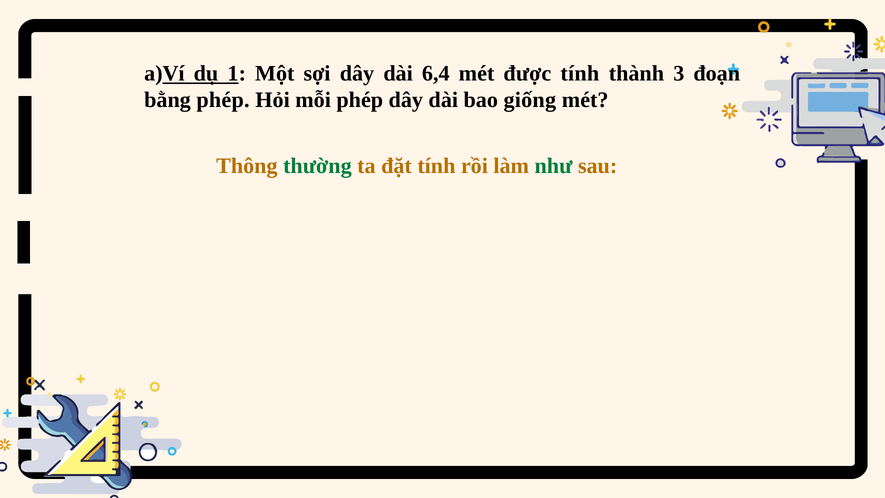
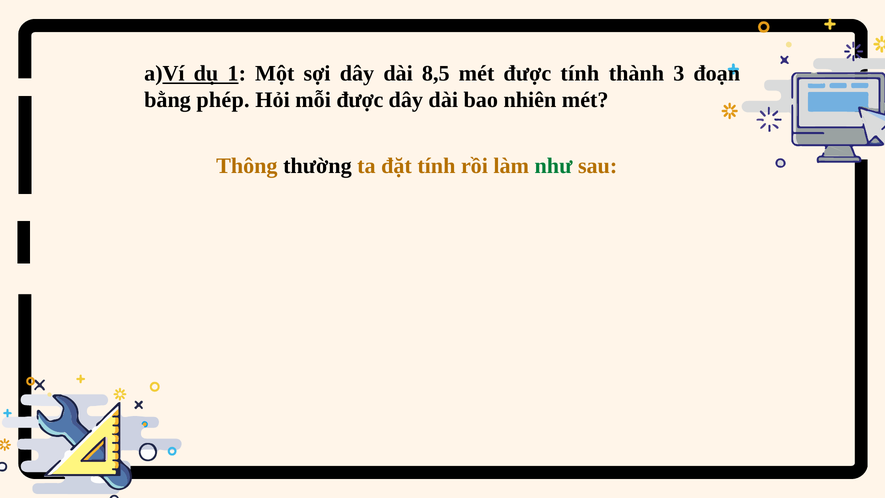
6,4: 6,4 -> 8,5 (436, 73)
mỗi phép: phép -> được (360, 100)
giống: giống -> nhiên (530, 100)
thường colour: green -> black (317, 166)
